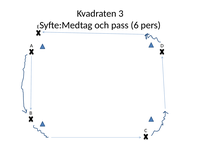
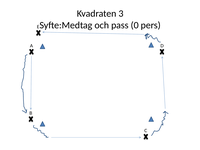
6: 6 -> 0 (135, 25)
